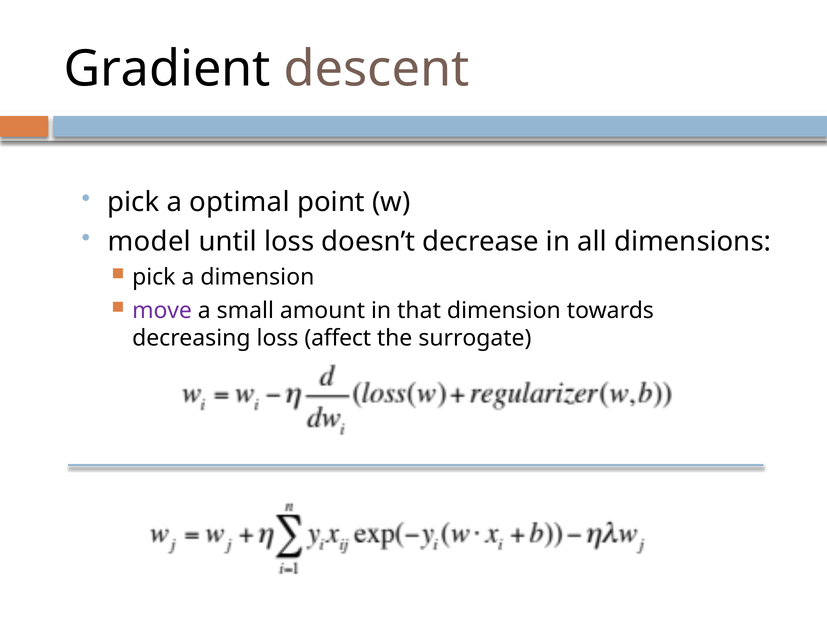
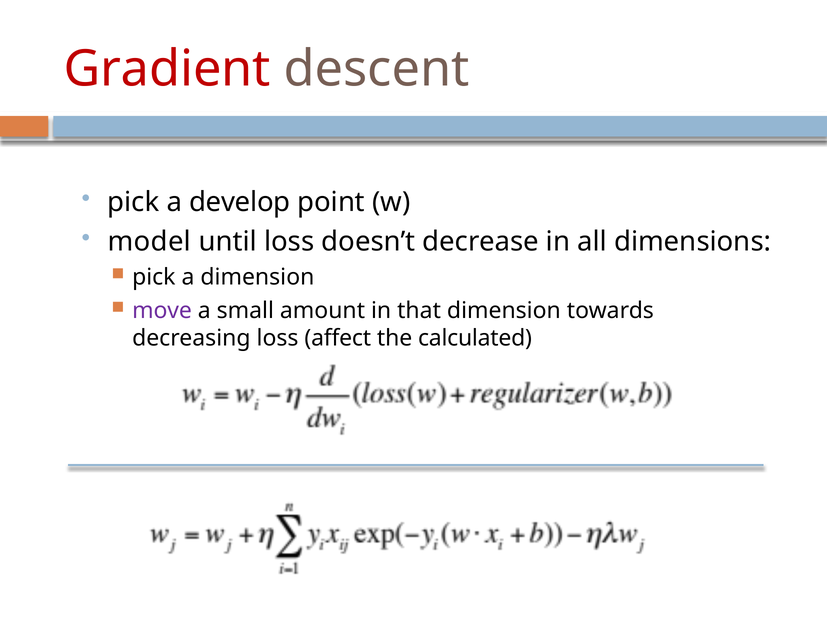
Gradient colour: black -> red (167, 69)
optimal: optimal -> develop (240, 202)
surrogate: surrogate -> calculated (475, 338)
